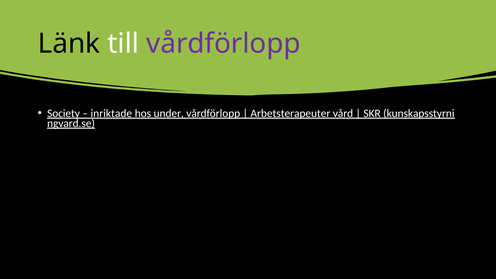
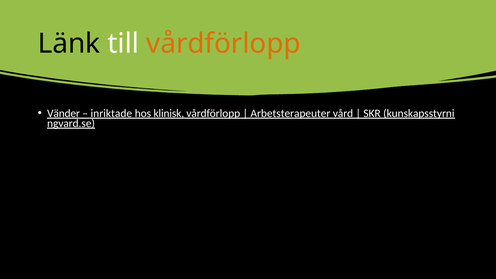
vårdförlopp colour: purple -> orange (223, 44)
Society: Society -> Vänder (64, 113)
under: under -> klinisk (169, 113)
